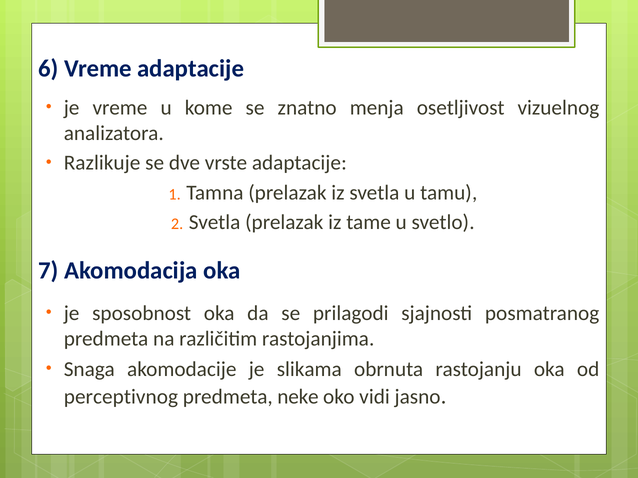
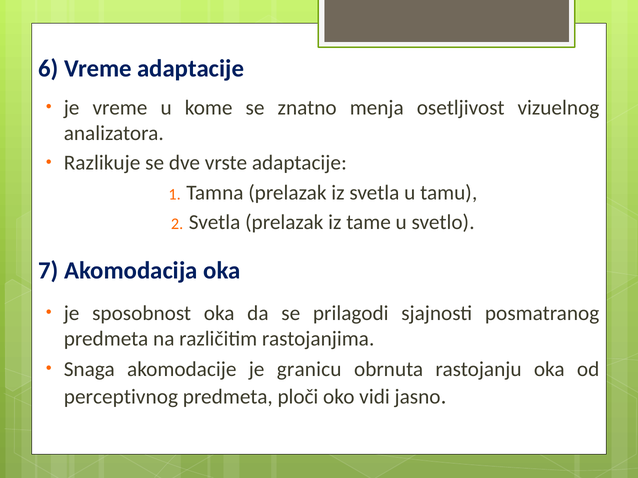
slikama: slikama -> granicu (309, 370)
neke: neke -> ploči (298, 397)
